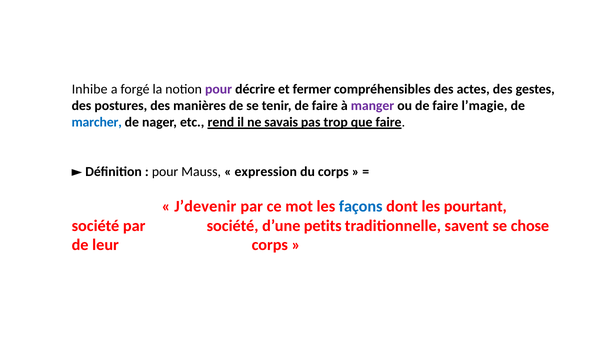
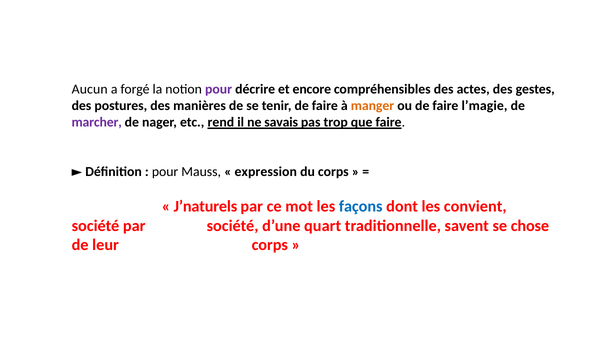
Inhibe: Inhibe -> Aucun (90, 89)
fermer: fermer -> encore (312, 89)
manger colour: purple -> orange (373, 106)
marcher colour: blue -> purple (97, 122)
J’devenir: J’devenir -> J’naturels (205, 207)
pourtant: pourtant -> convient (475, 207)
petits: petits -> quart (323, 226)
